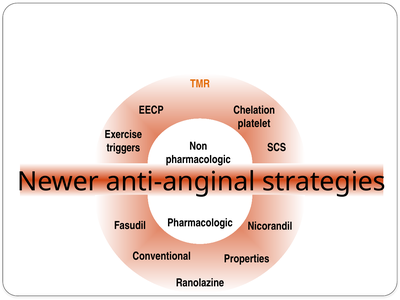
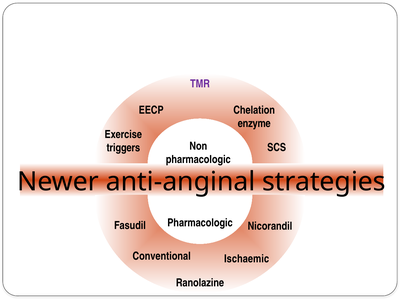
TMR colour: orange -> purple (200, 84)
platelet: platelet -> enzyme (254, 124)
Properties: Properties -> Ischaemic (247, 259)
